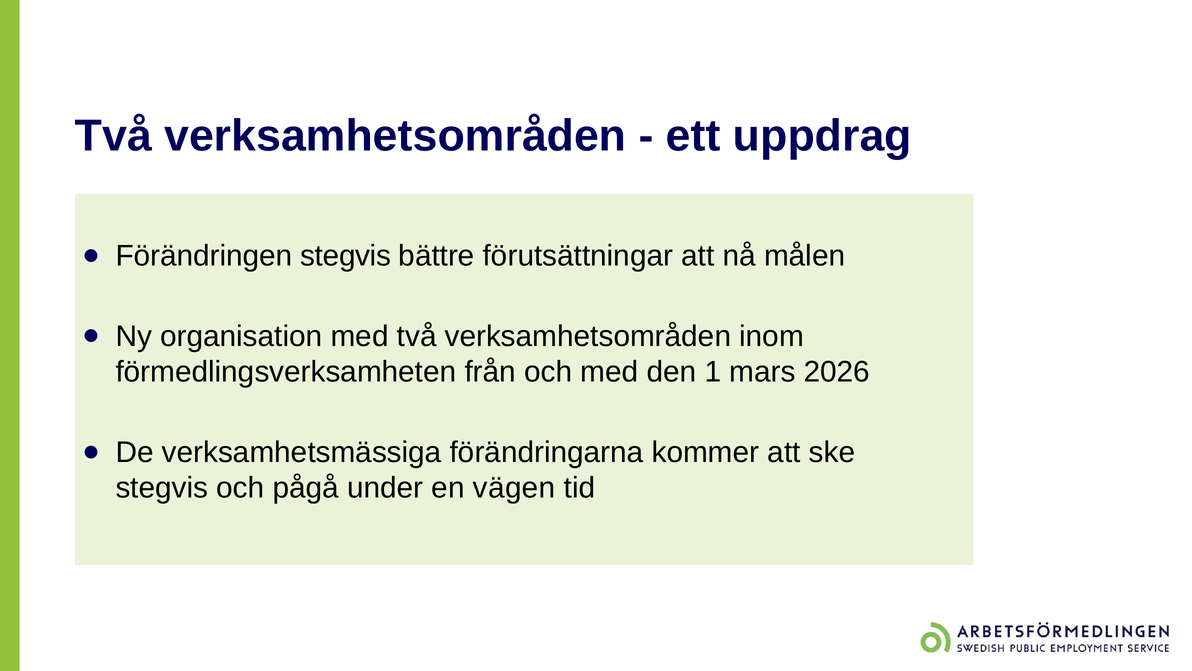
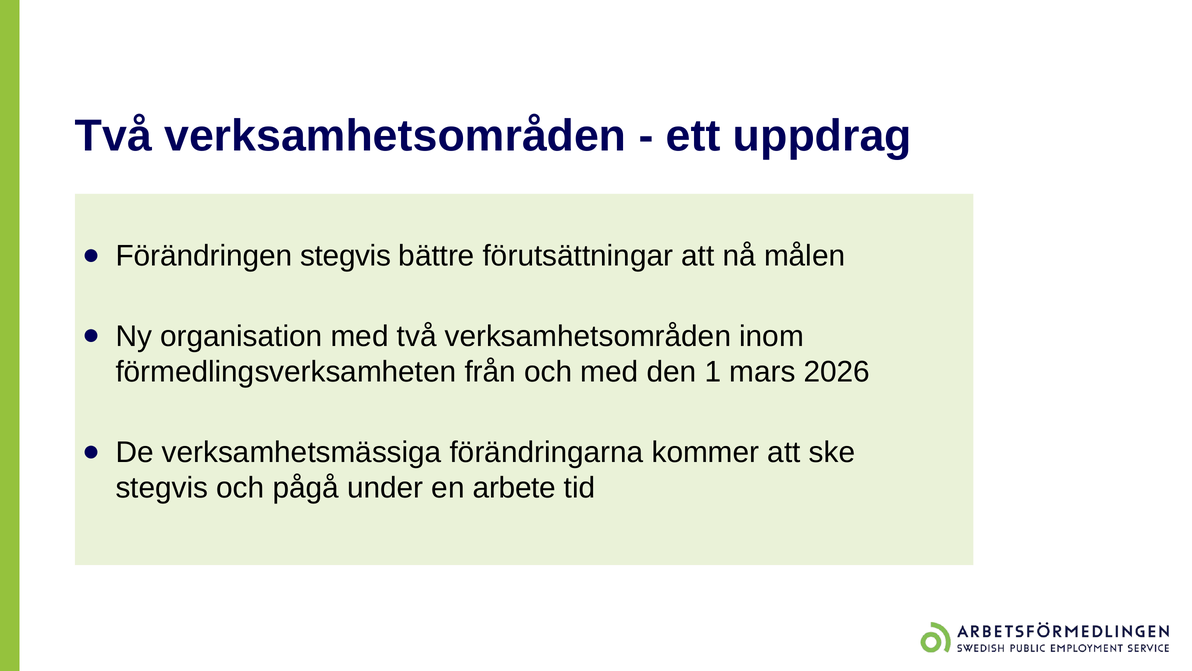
vägen: vägen -> arbete (514, 488)
